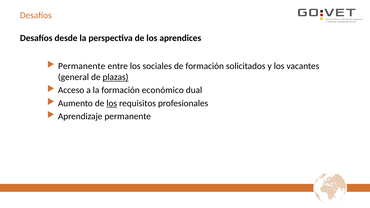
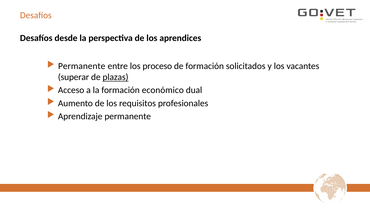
sociales: sociales -> proceso (157, 66)
general: general -> superar (74, 77)
los underline: present -> none (112, 103)
